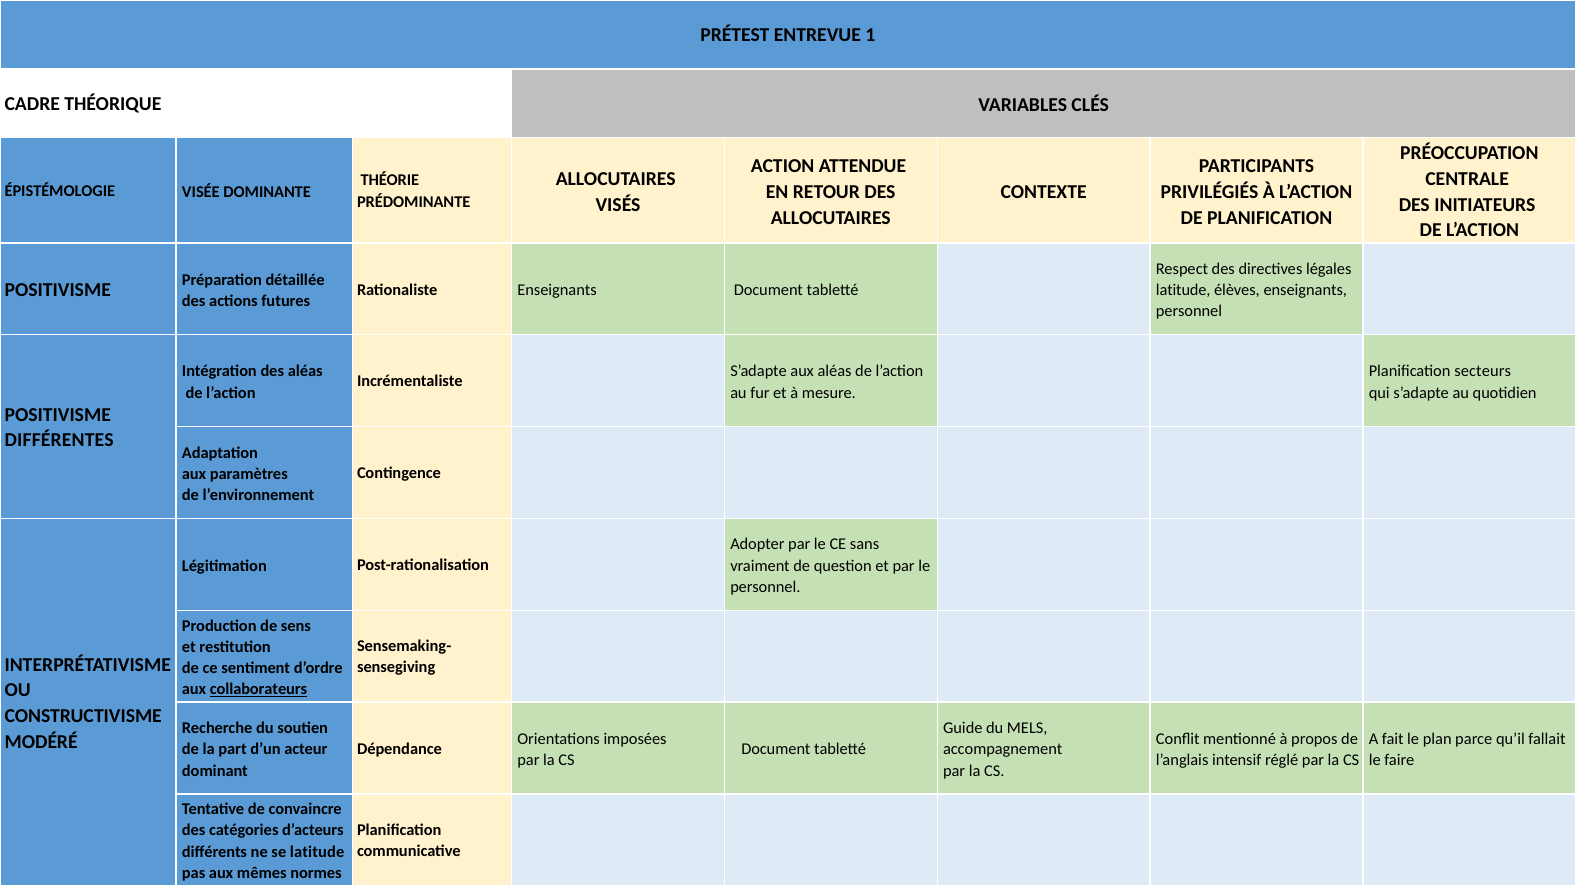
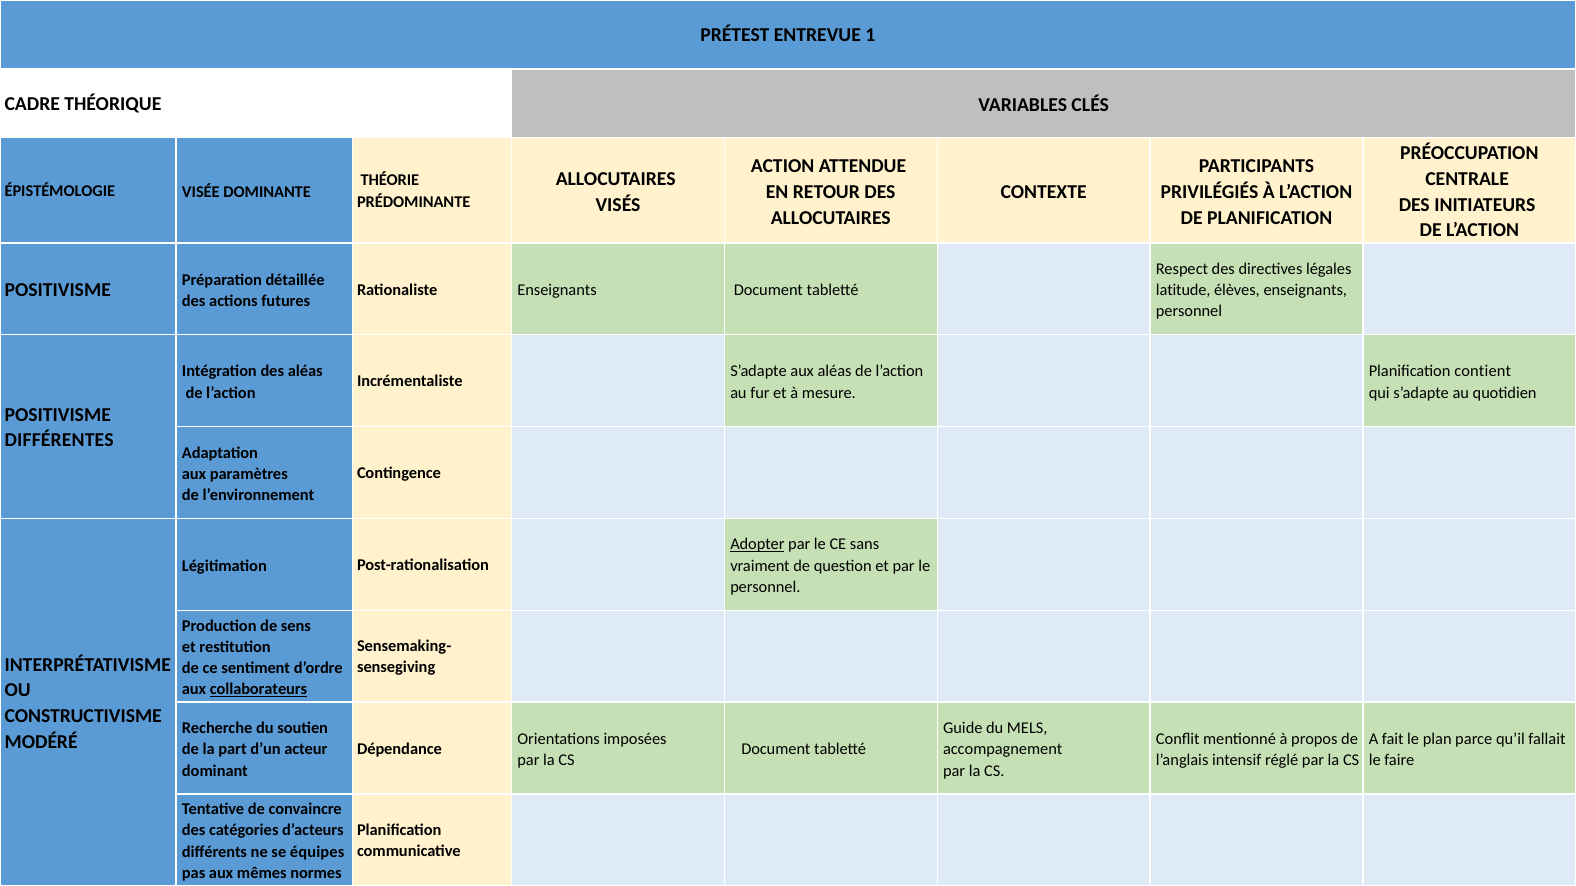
secteurs: secteurs -> contient (1483, 372)
Adopter underline: none -> present (757, 545)
se latitude: latitude -> équipes (317, 852)
